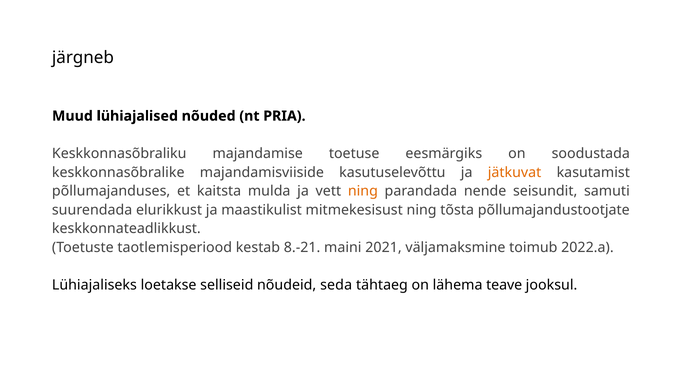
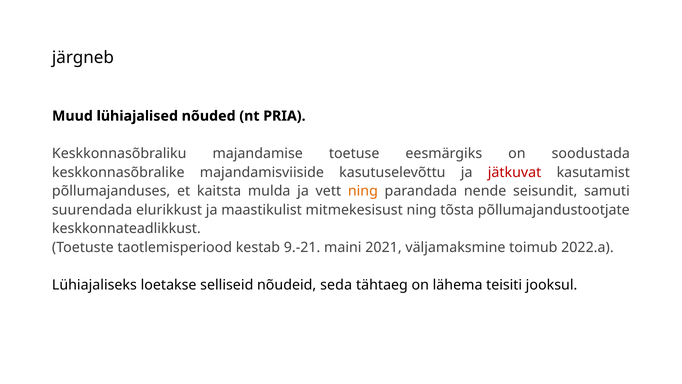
jätkuvat colour: orange -> red (515, 172)
8.-21: 8.-21 -> 9.-21 (302, 247)
teave: teave -> teisiti (504, 285)
